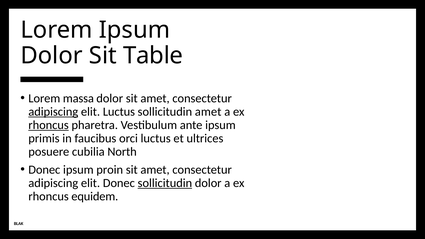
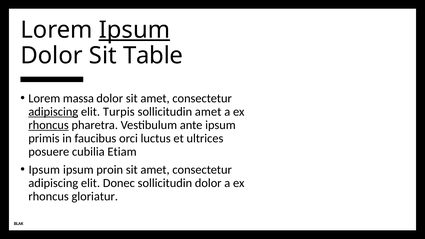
Ipsum underline: none -> present (134, 30)
elit Luctus: Luctus -> Turpis (119, 112)
North: North -> Etiam (122, 152)
Donec: Donec -> Ipsum (44, 170)
sollicitudin underline: present -> none (165, 183)
equidem: equidem -> gloriatur (95, 196)
